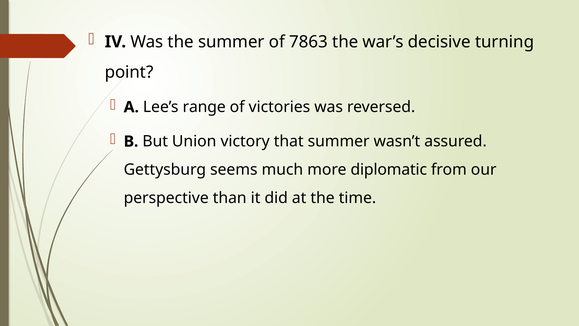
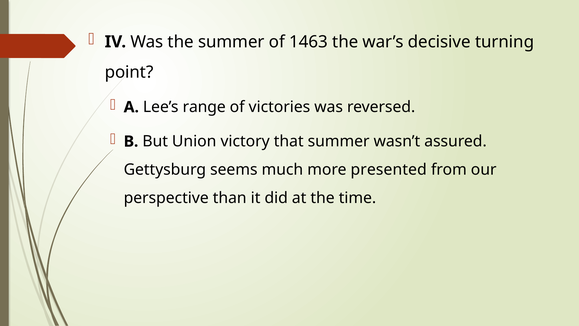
7863: 7863 -> 1463 (309, 42)
diplomatic: diplomatic -> presented (389, 170)
